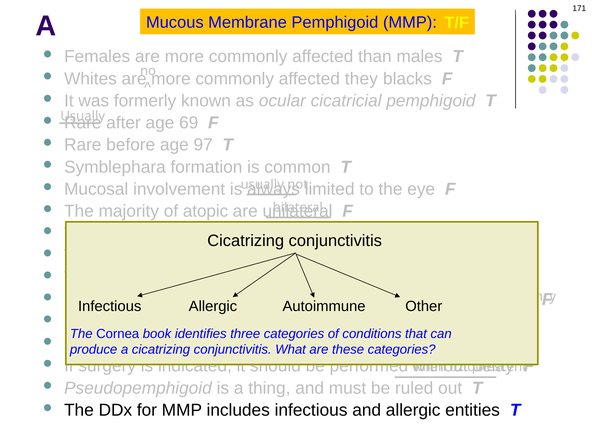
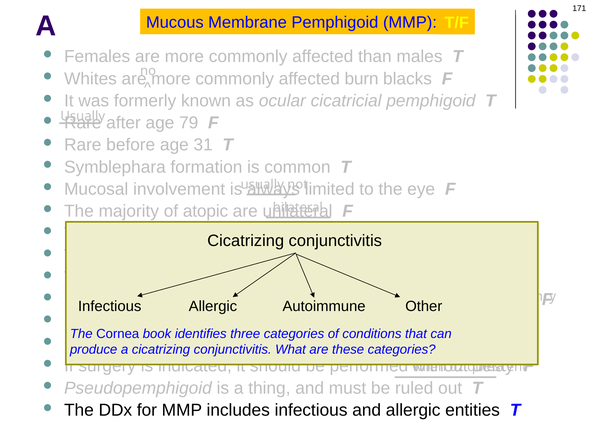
they: they -> burn (362, 79)
69: 69 -> 79 (189, 123)
97: 97 -> 31 (203, 145)
